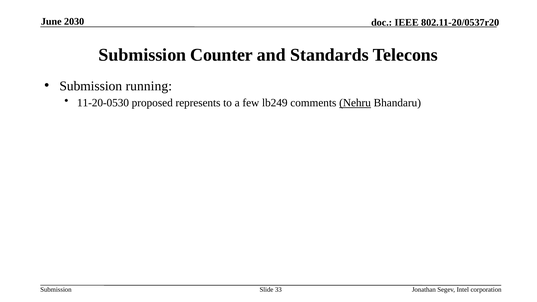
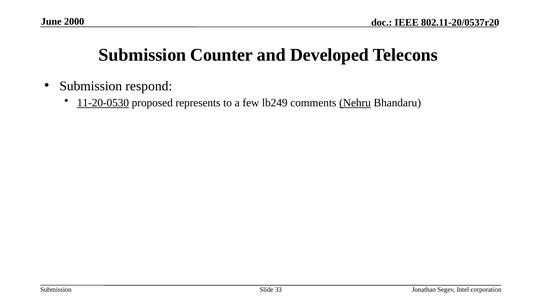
2030: 2030 -> 2000 (74, 21)
Standards: Standards -> Developed (330, 55)
running: running -> respond (149, 86)
11-20-0530 underline: none -> present (103, 103)
